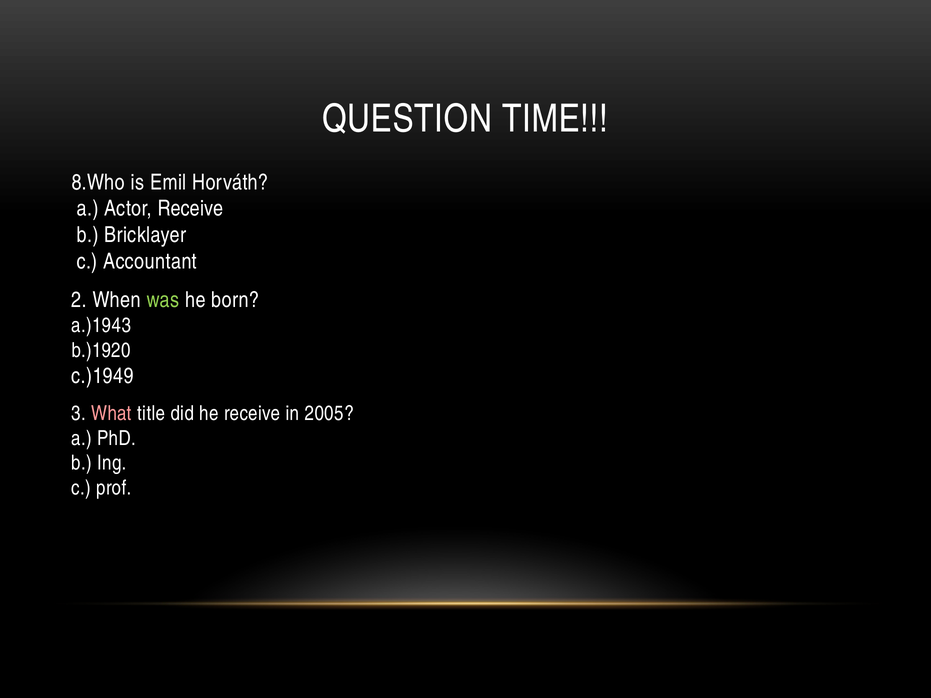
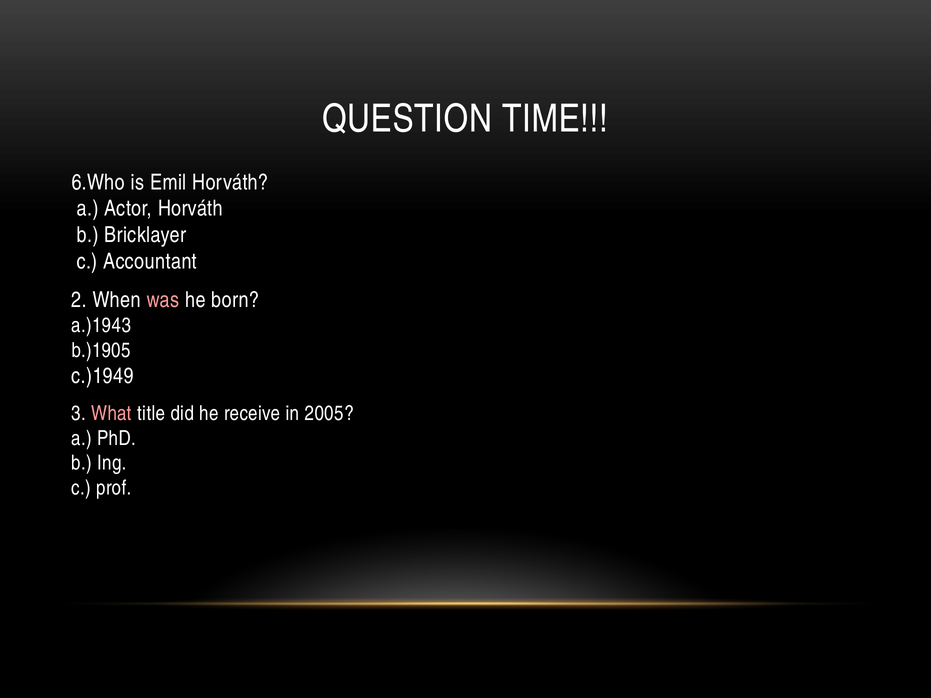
8.Who: 8.Who -> 6.Who (98, 182)
Actor Receive: Receive -> Horváth (190, 209)
was colour: light green -> pink (163, 300)
b.)1920: b.)1920 -> b.)1905 (101, 350)
